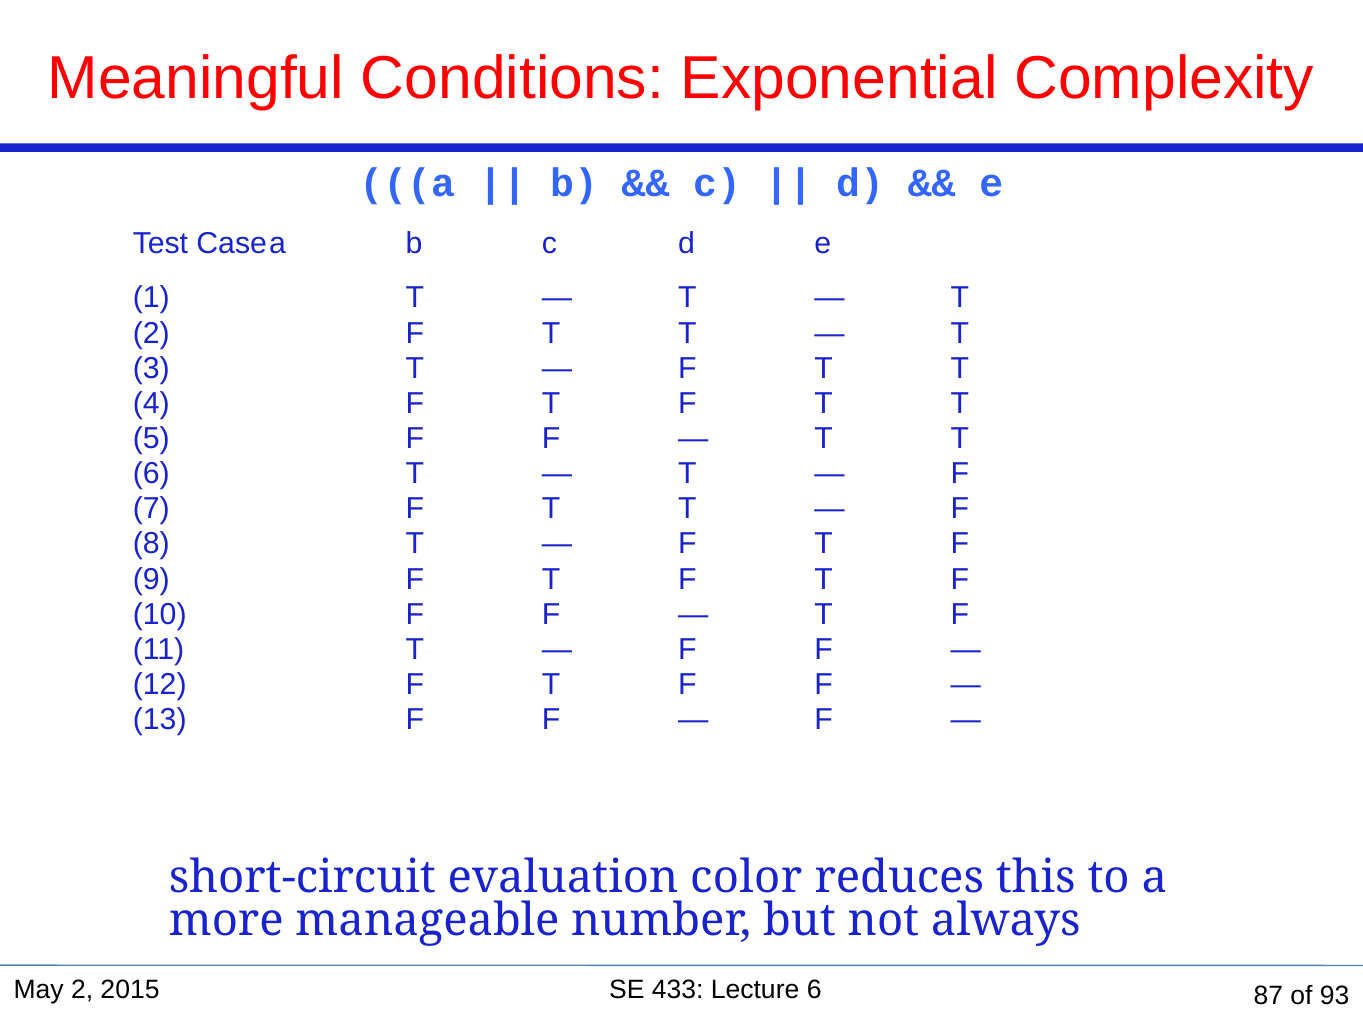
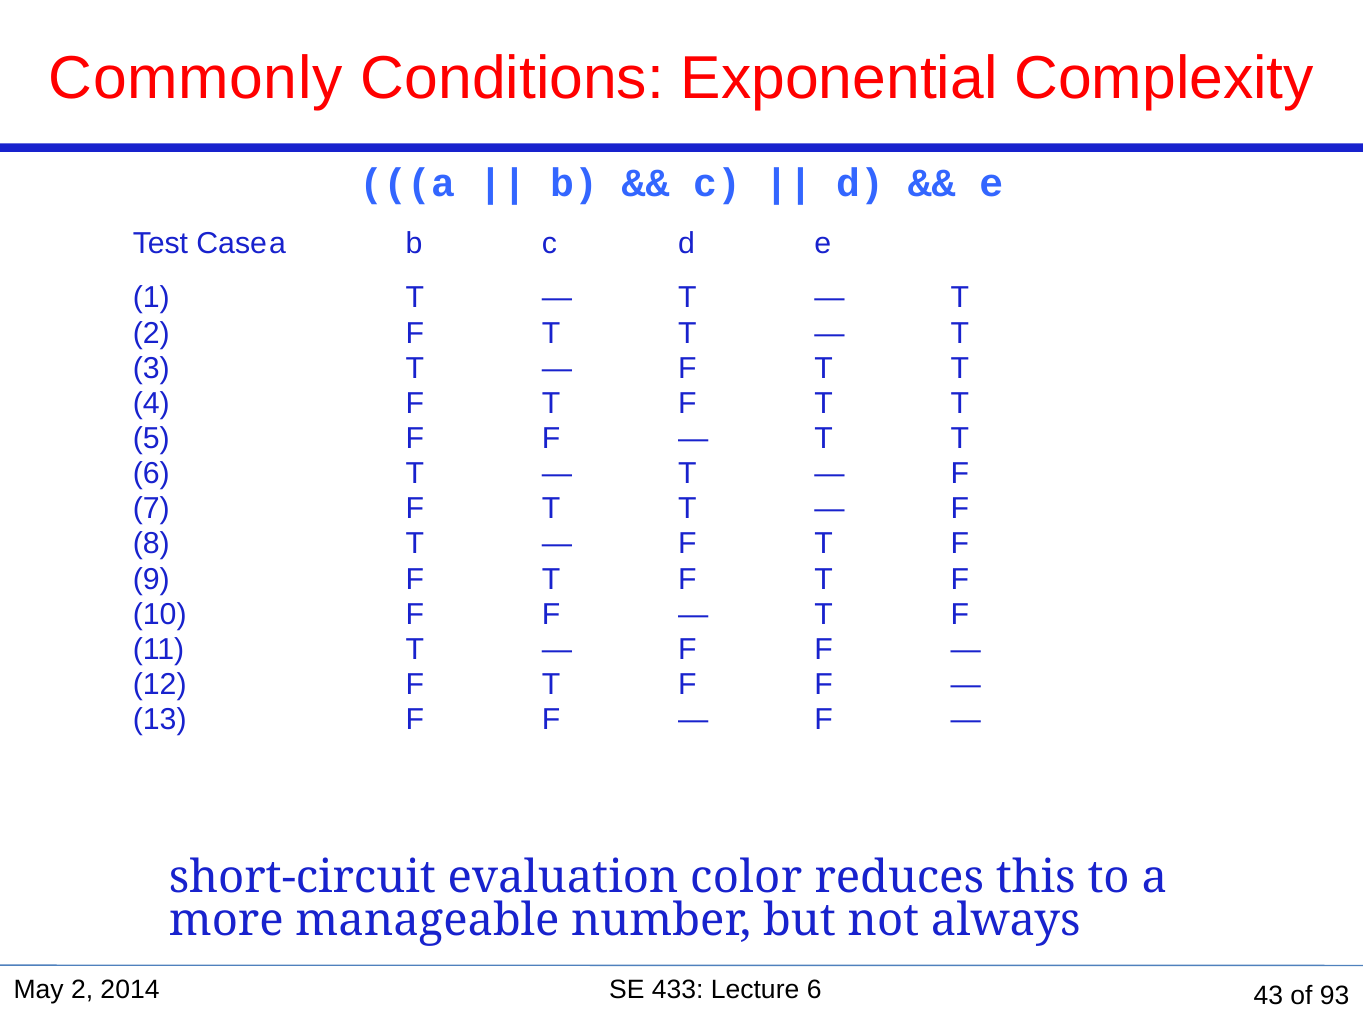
Meaningful: Meaningful -> Commonly (196, 78)
2015: 2015 -> 2014 (130, 990)
87: 87 -> 43 (1268, 996)
